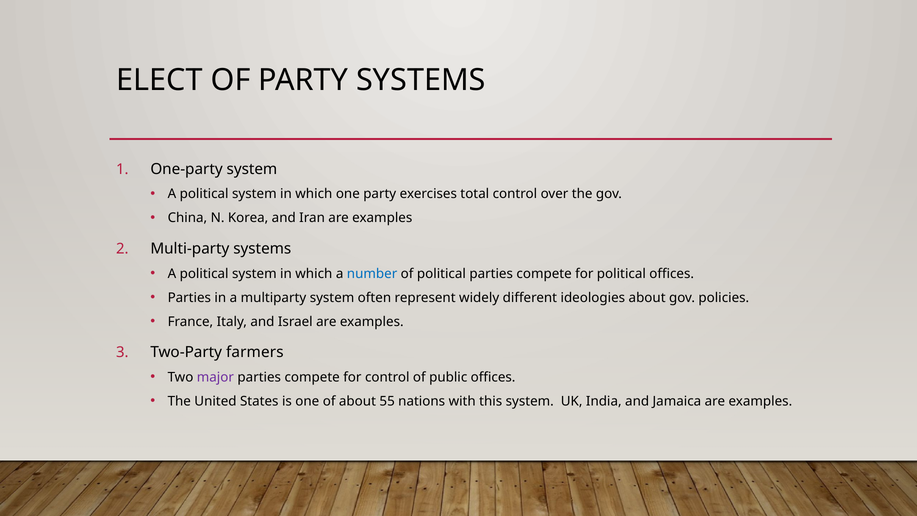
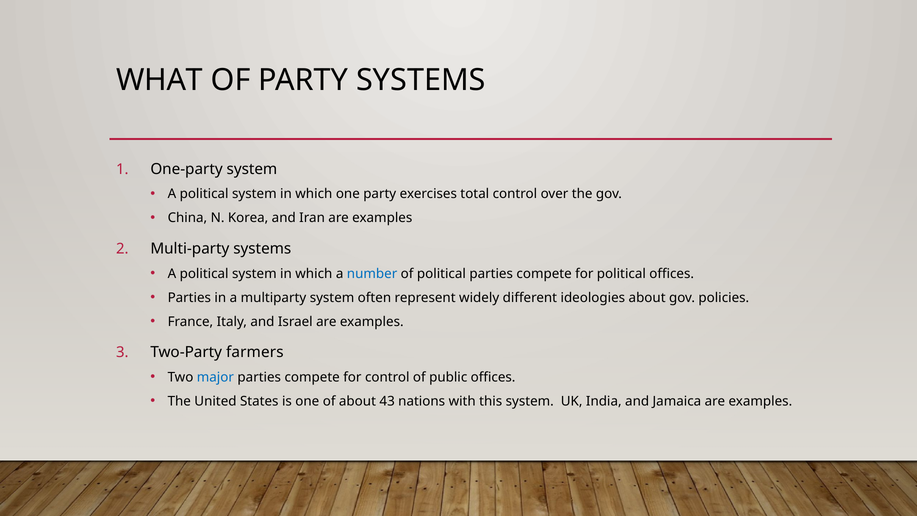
ELECT: ELECT -> WHAT (159, 80)
major colour: purple -> blue (215, 377)
55: 55 -> 43 (387, 401)
